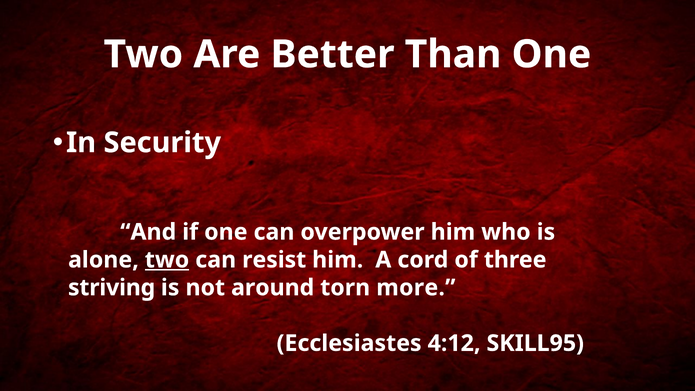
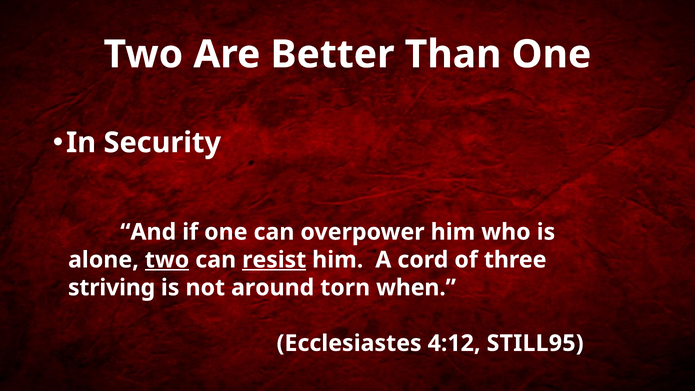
resist underline: none -> present (274, 260)
more: more -> when (416, 288)
SKILL95: SKILL95 -> STILL95 (535, 343)
